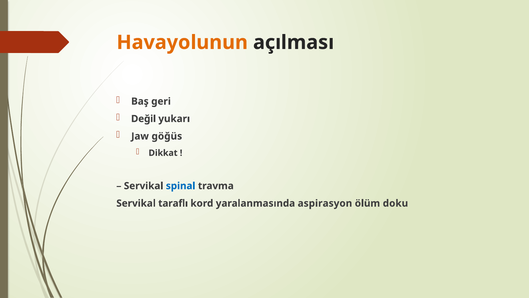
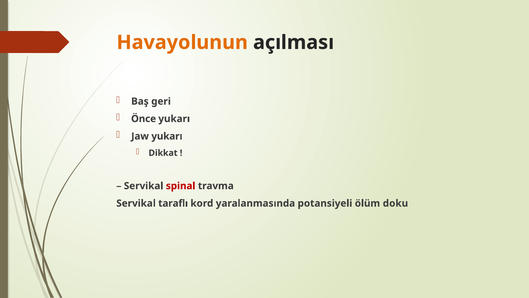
Değil: Değil -> Önce (144, 119)
Jaw göğüs: göğüs -> yukarı (167, 136)
spinal colour: blue -> red (181, 186)
aspirasyon: aspirasyon -> potansiyeli (325, 203)
